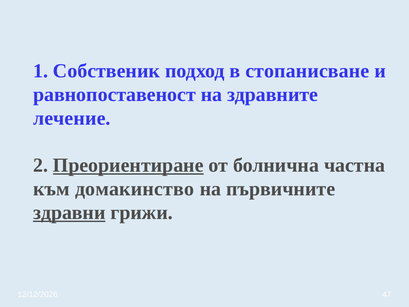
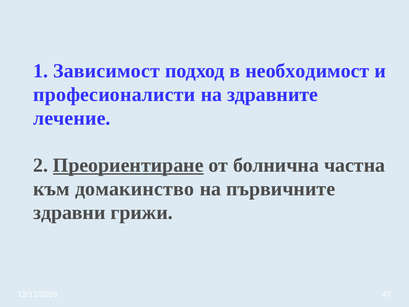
Собственик: Собственик -> Зависимост (106, 71)
стопанисване: стопанисване -> необходимост (307, 71)
равнопоставеност: равнопоставеност -> професионалисти (114, 94)
здравни underline: present -> none (69, 213)
